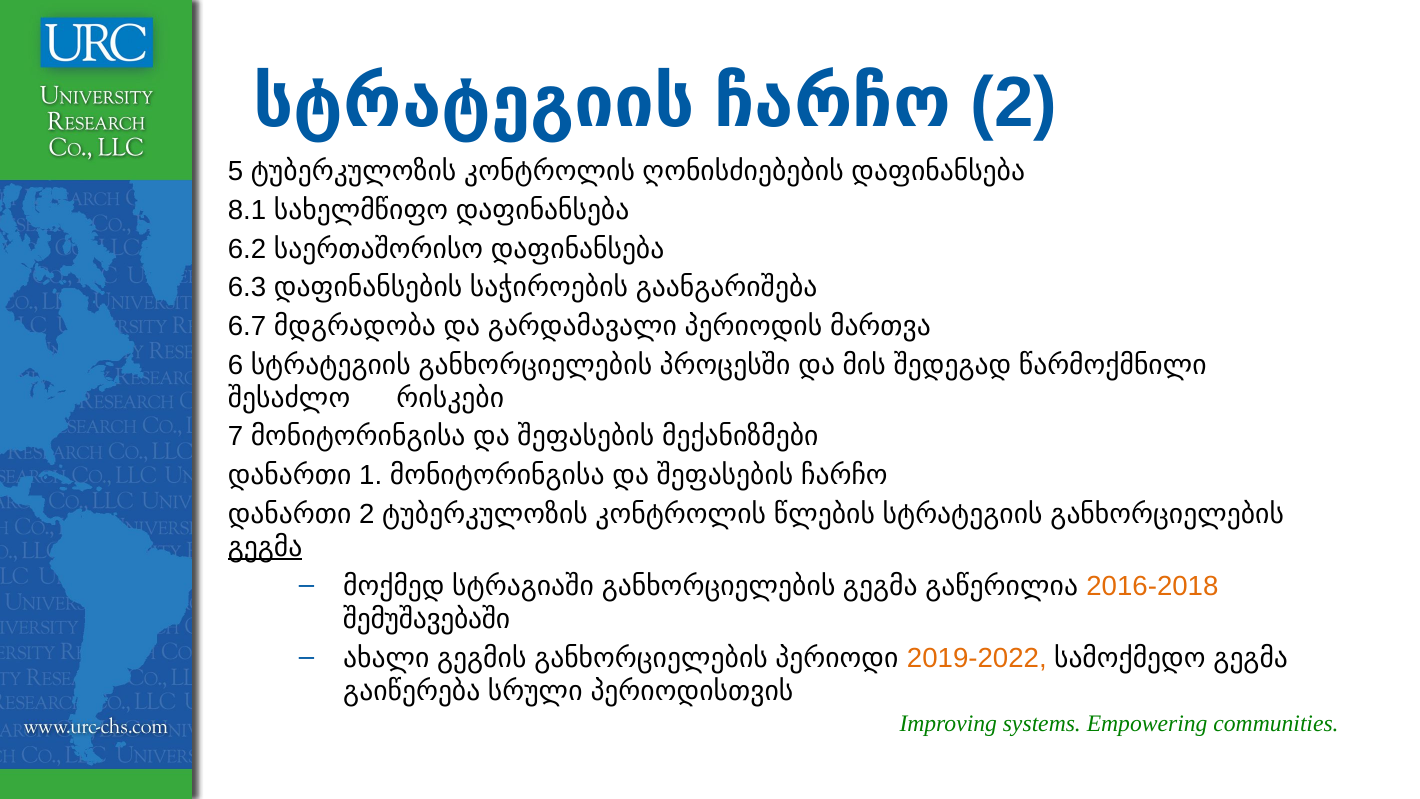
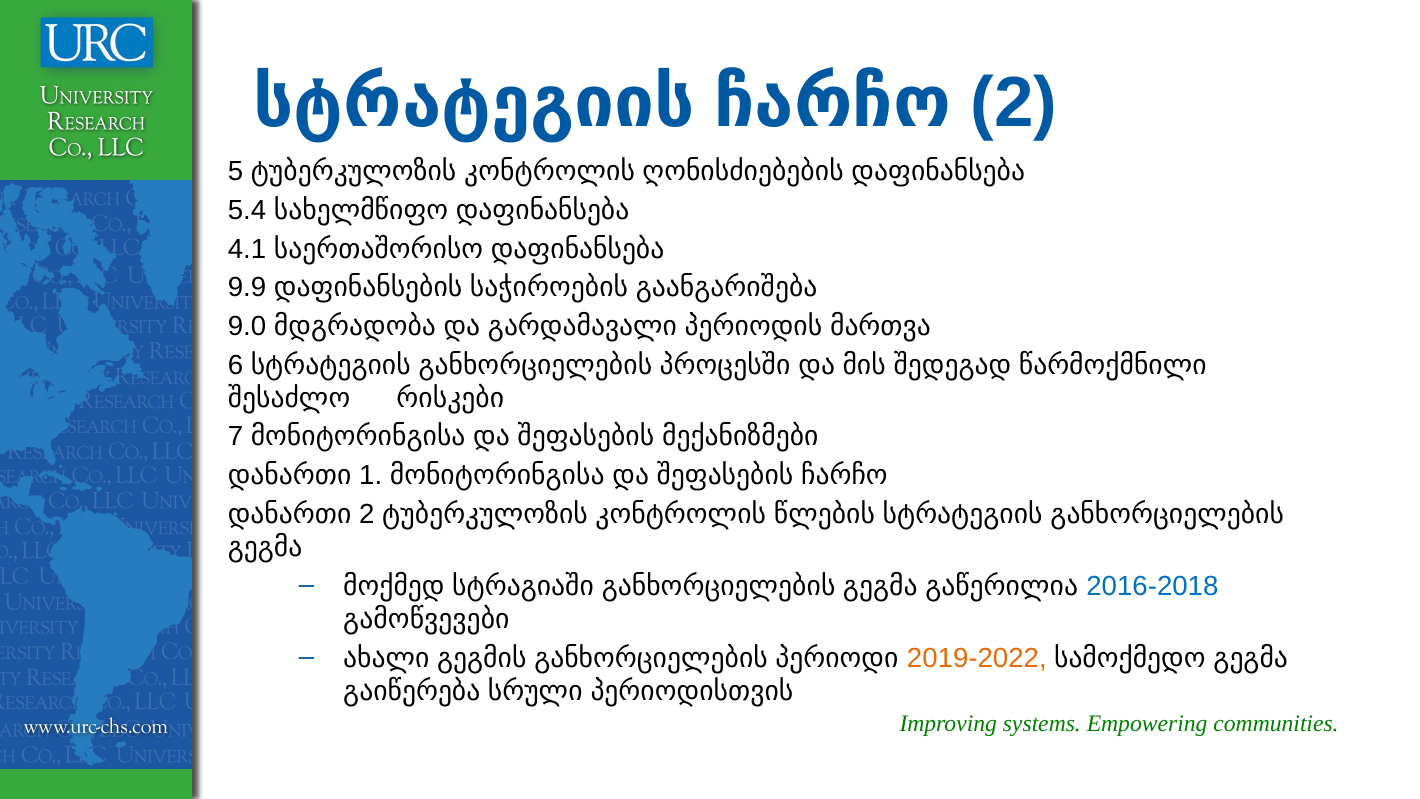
8.1: 8.1 -> 5.4 (247, 210)
6.2: 6.2 -> 4.1 (247, 249)
6.3: 6.3 -> 9.9 (247, 288)
6.7: 6.7 -> 9.0 (247, 326)
გეგმა underline: present -> none (265, 547)
2016-2018 colour: orange -> blue (1152, 586)
შემუშავებაში: შემუშავებაში -> გამოწვევები (426, 619)
